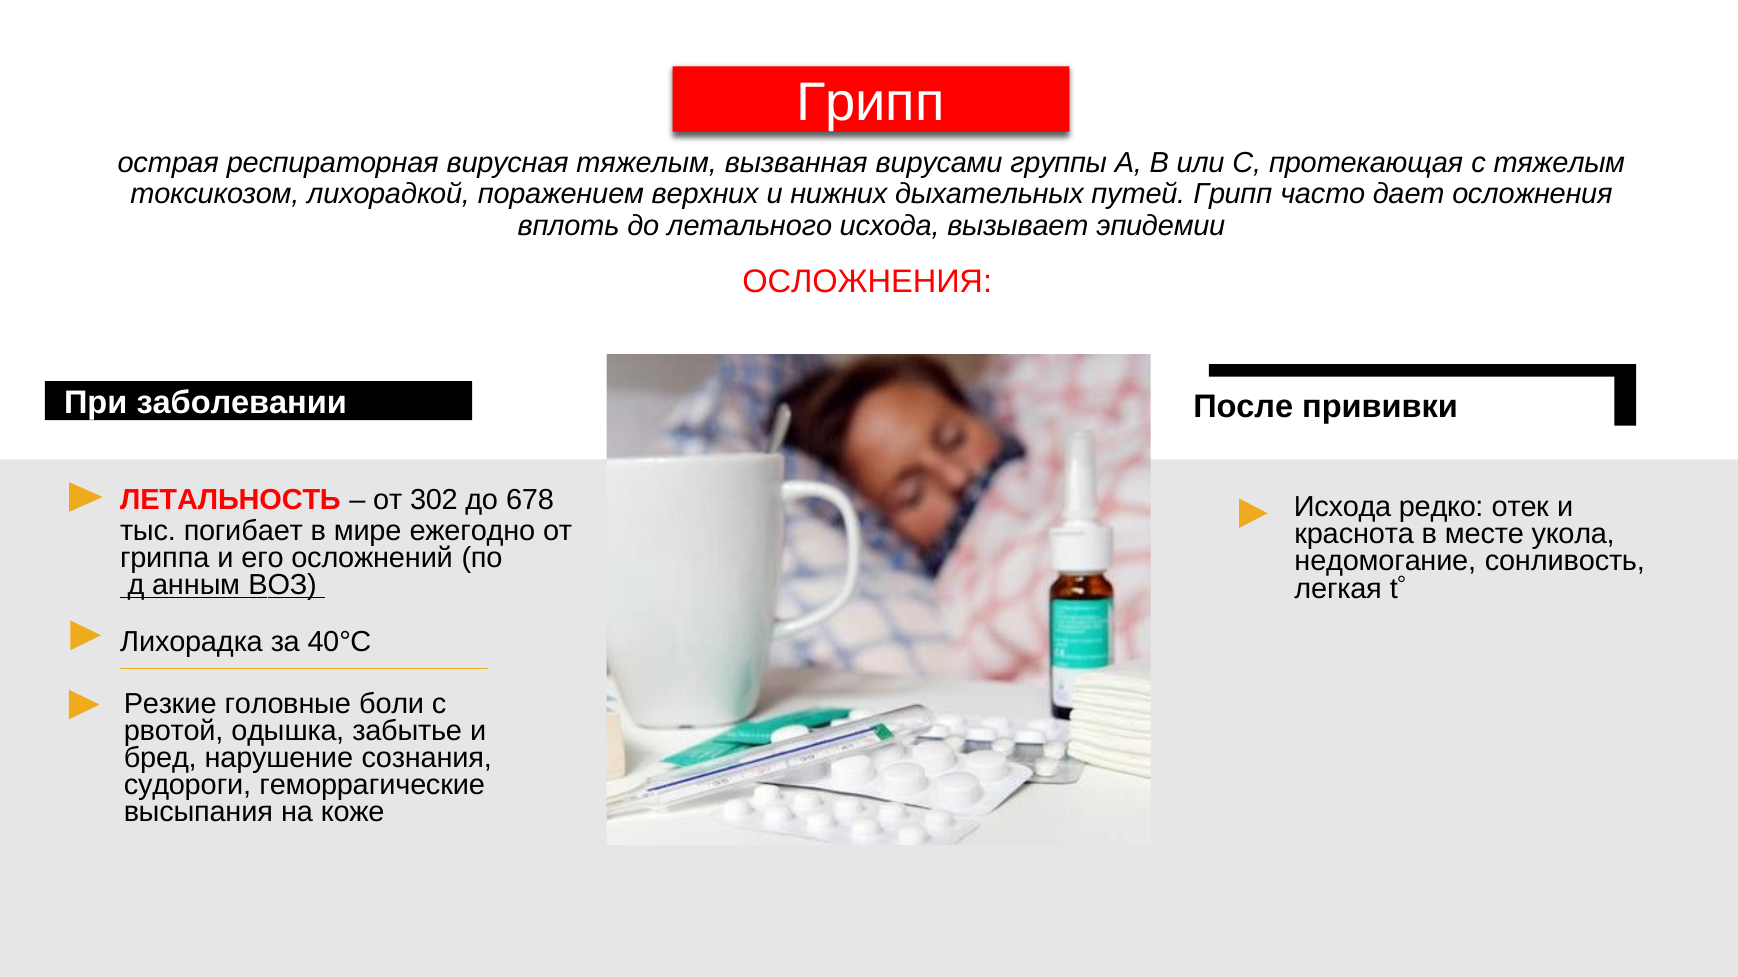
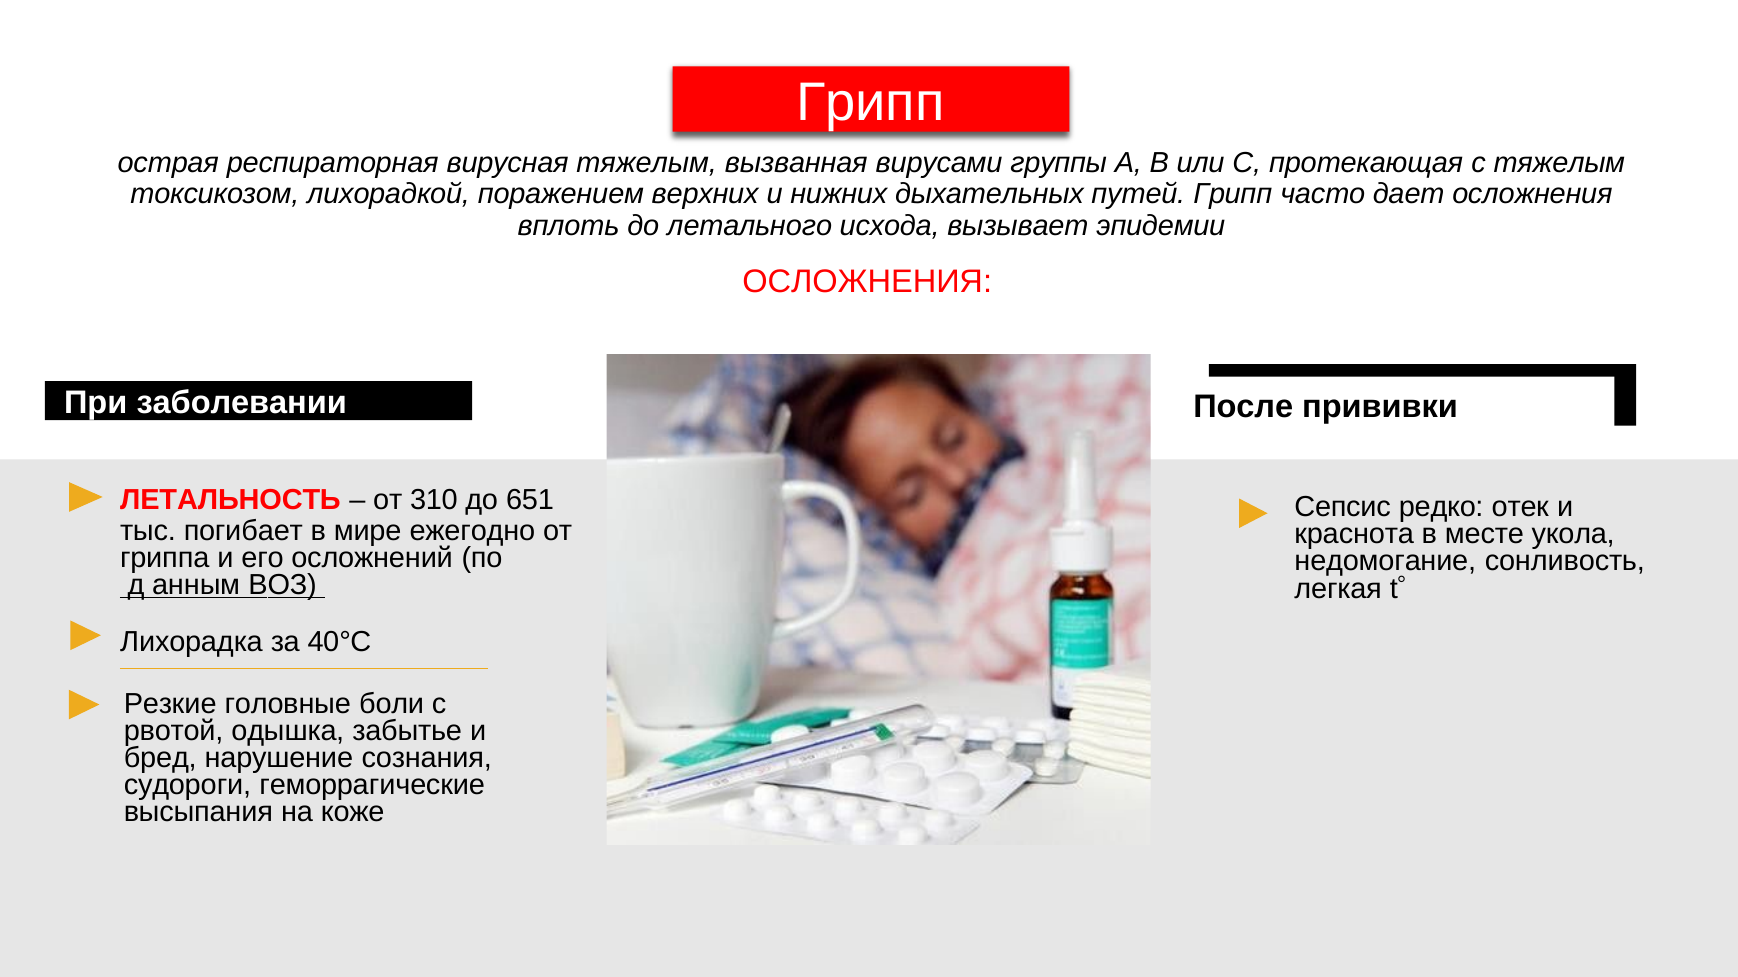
302: 302 -> 310 (434, 500)
678: 678 -> 651 (530, 500)
Исхода: Исхода -> Сепсис (1343, 508)
